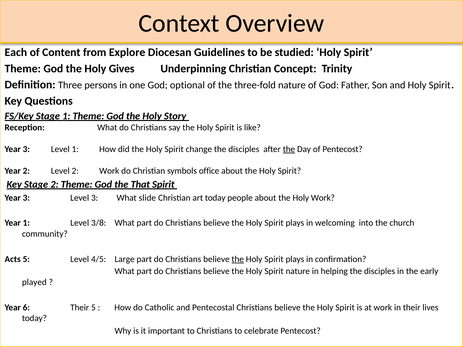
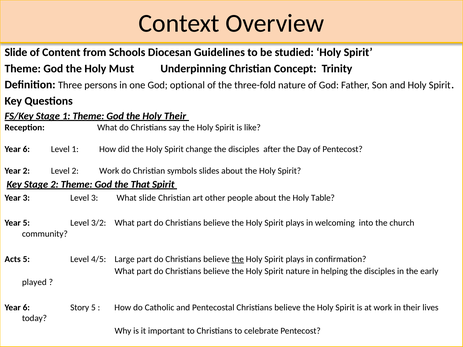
Each: Each -> Slide (16, 52)
Explore: Explore -> Schools (127, 52)
Gives: Gives -> Must (122, 69)
Holy Story: Story -> Their (175, 116)
3: 3 -> 6 (26, 149)
the underline: present -> none (289, 149)
office: office -> slides (209, 171)
art today: today -> other (215, 198)
Holy Work: Work -> Table (323, 198)
Year 1: 1 -> 5 (26, 223)
3/8: 3/8 -> 3/2 (99, 223)
6 Their: Their -> Story (80, 308)
